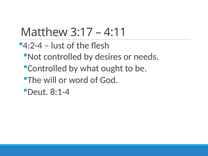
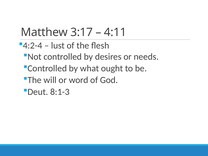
8:1-4: 8:1-4 -> 8:1-3 (60, 92)
